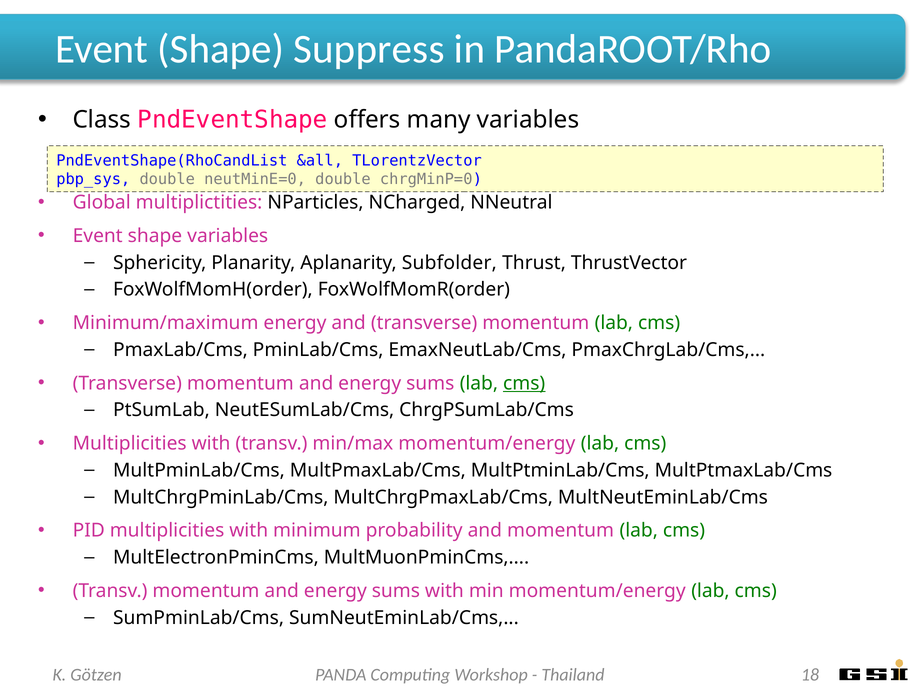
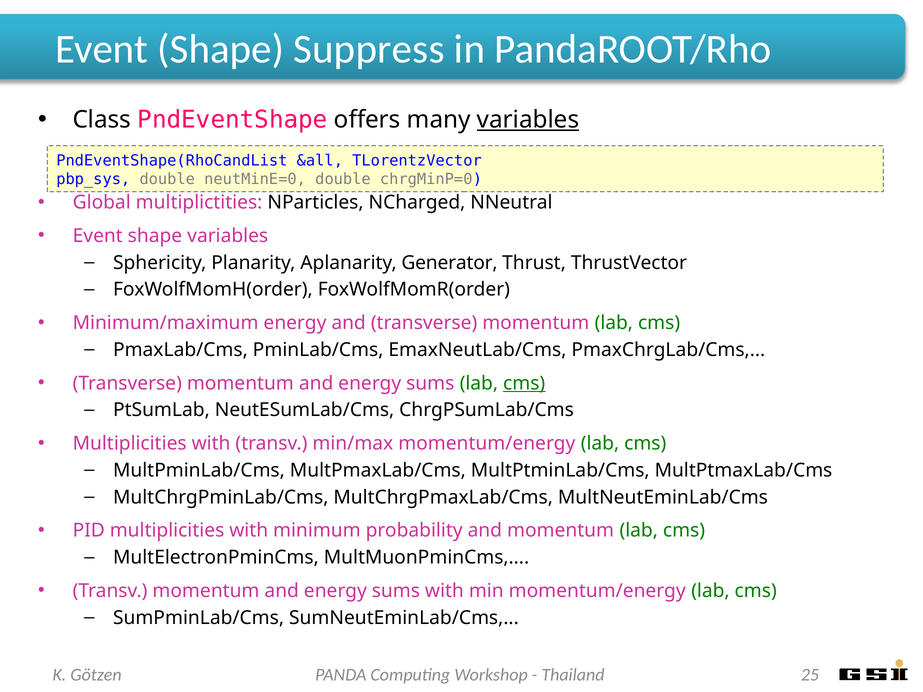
variables underline: none -> present (528, 120)
Subfolder: Subfolder -> Generator (450, 263)
18: 18 -> 25 (810, 675)
